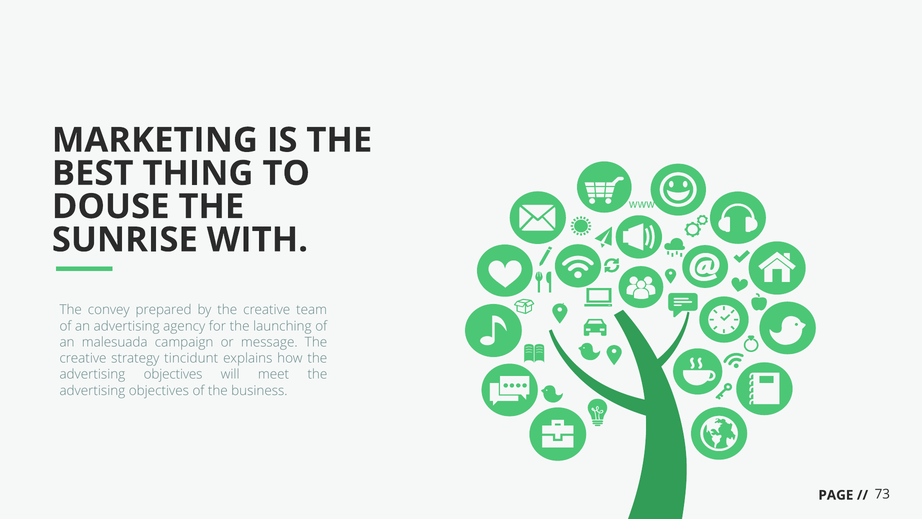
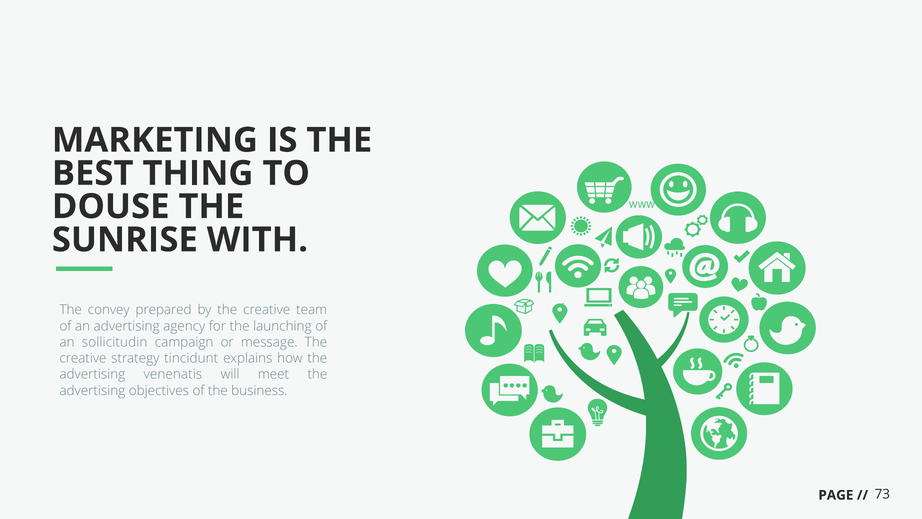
malesuada: malesuada -> sollicitudin (115, 342)
objectives: objectives -> venenatis (173, 374)
